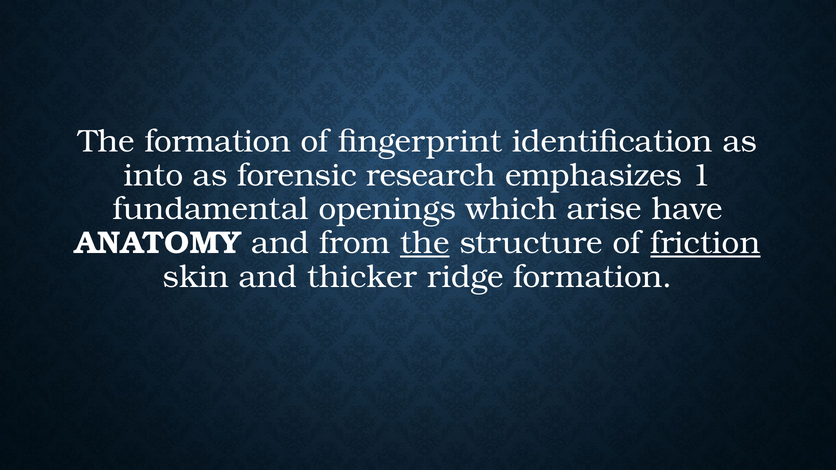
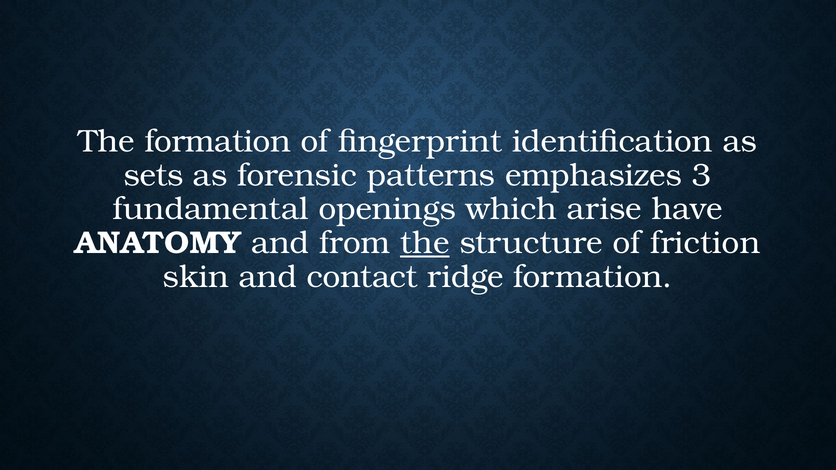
into: into -> sets (154, 175)
research: research -> patterns (431, 175)
1: 1 -> 3 (702, 175)
friction underline: present -> none (705, 243)
thicker: thicker -> contact (362, 277)
